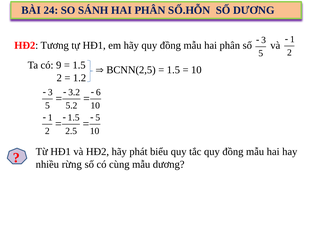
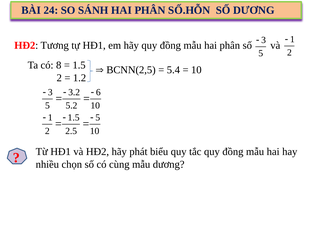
9: 9 -> 8 (59, 65)
1.5: 1.5 -> 5.4 (173, 70)
rừng: rừng -> chọn (72, 164)
